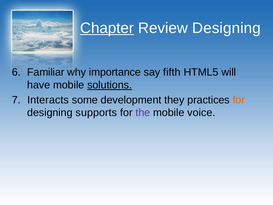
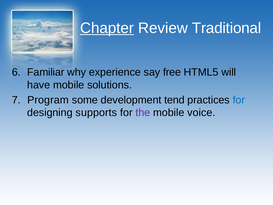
Review Designing: Designing -> Traditional (227, 28)
importance: importance -> experience (115, 72)
fifth: fifth -> free (172, 72)
solutions underline: present -> none (110, 85)
Interacts: Interacts -> Program (48, 100)
they: they -> tend (174, 100)
for colour: orange -> blue (239, 100)
